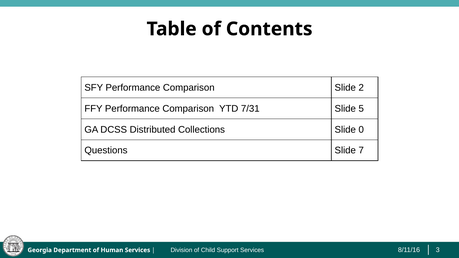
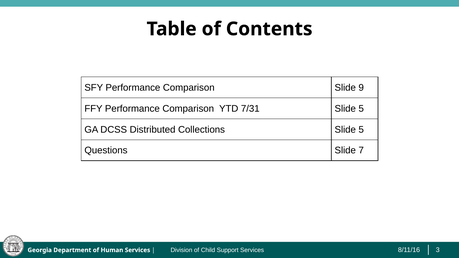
2: 2 -> 9 (361, 88)
Collections Slide 0: 0 -> 5 (361, 130)
